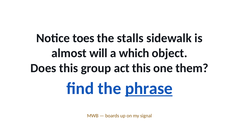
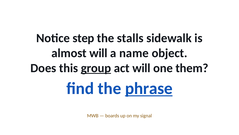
toes: toes -> step (83, 38)
which: which -> name (134, 53)
group underline: none -> present (96, 68)
act this: this -> will (141, 68)
